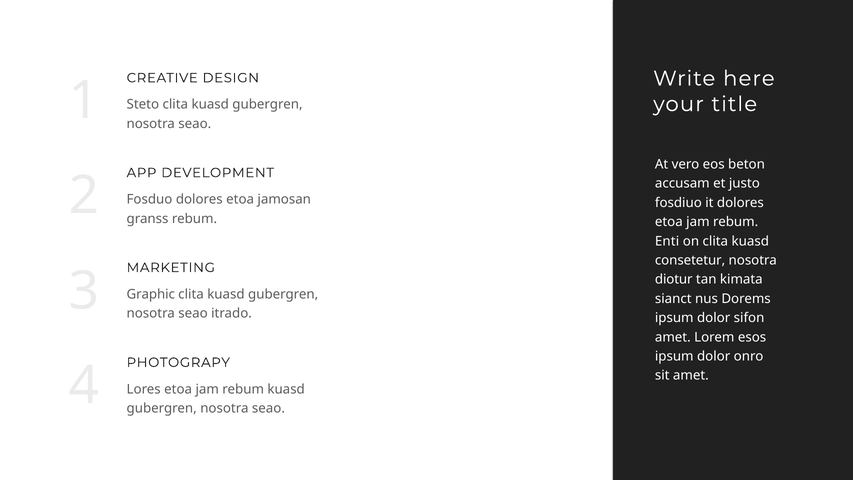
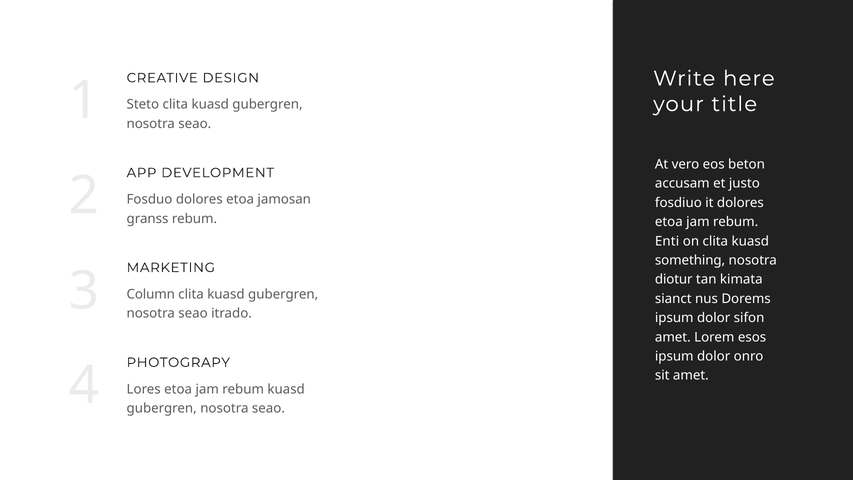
consetetur: consetetur -> something (690, 260)
Graphic: Graphic -> Column (151, 294)
